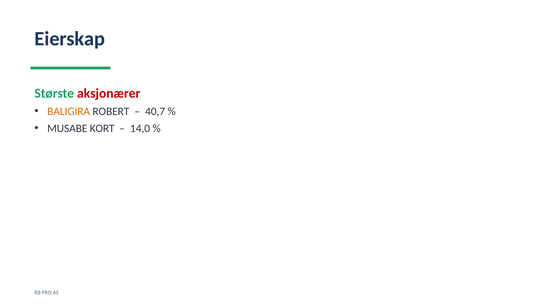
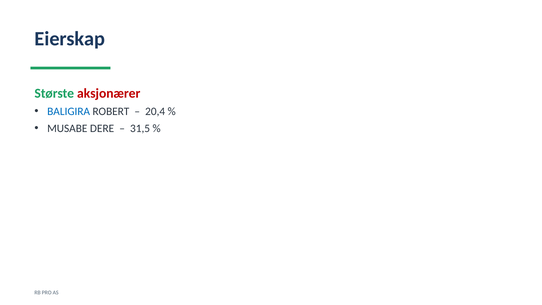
BALIGIRA colour: orange -> blue (69, 111)
40,7: 40,7 -> 20,4 (155, 111)
KORT: KORT -> DERE (102, 128)
14,0: 14,0 -> 31,5 (140, 128)
